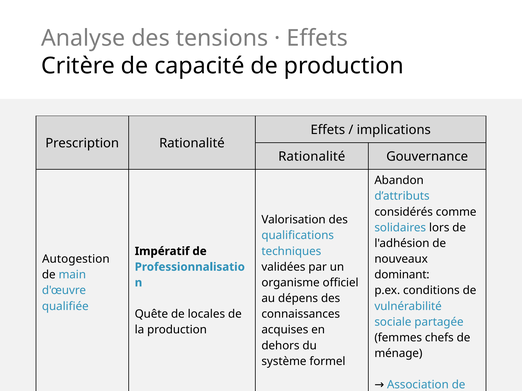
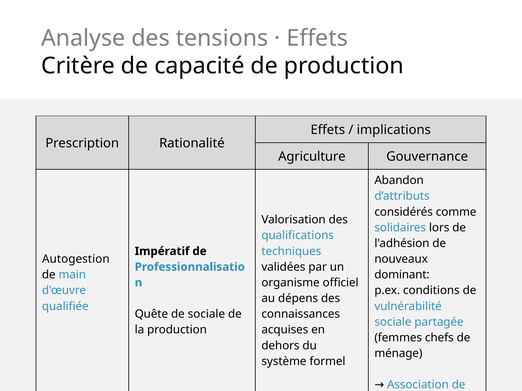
Rationalité: Rationalité -> Agriculture (312, 157)
de locales: locales -> sociale (206, 314)
